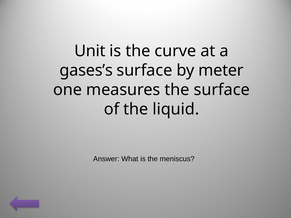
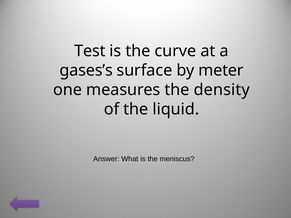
Unit: Unit -> Test (90, 51)
the surface: surface -> density (222, 90)
